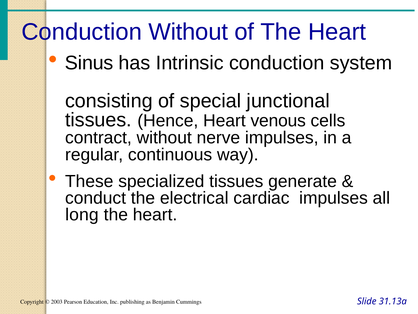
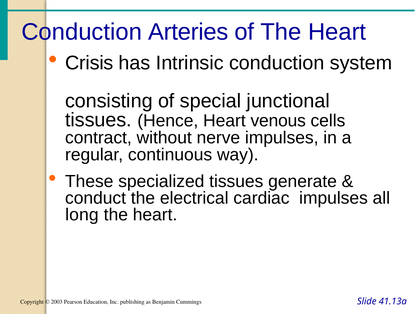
Conduction Without: Without -> Arteries (188, 32)
Sinus: Sinus -> Crisis (89, 63)
31.13a: 31.13a -> 41.13a (393, 301)
